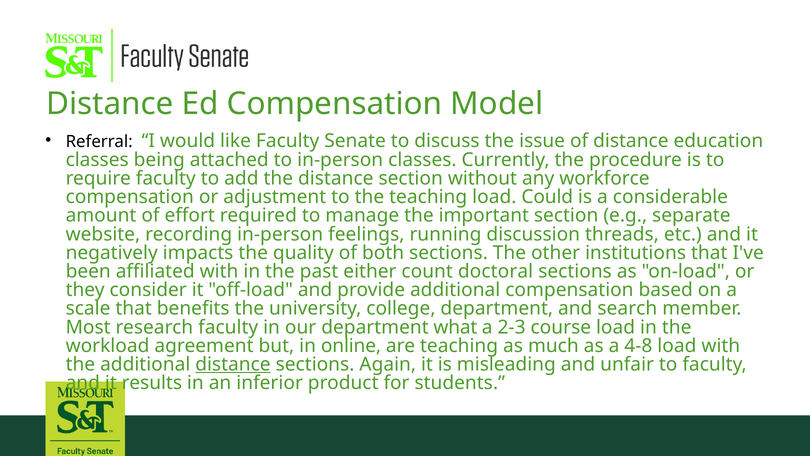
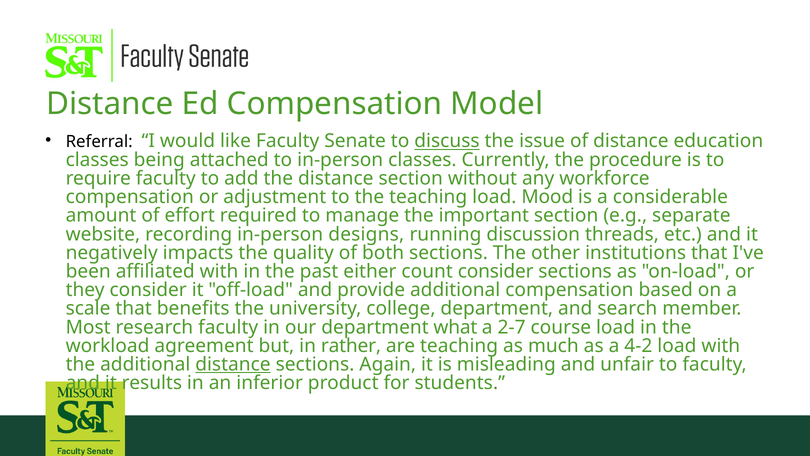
discuss underline: none -> present (447, 141)
Could: Could -> Mood (547, 197)
feelings: feelings -> designs (366, 234)
count doctoral: doctoral -> consider (496, 271)
2-3: 2-3 -> 2-7 (512, 327)
online: online -> rather (351, 346)
4-8: 4-8 -> 4-2 (638, 346)
